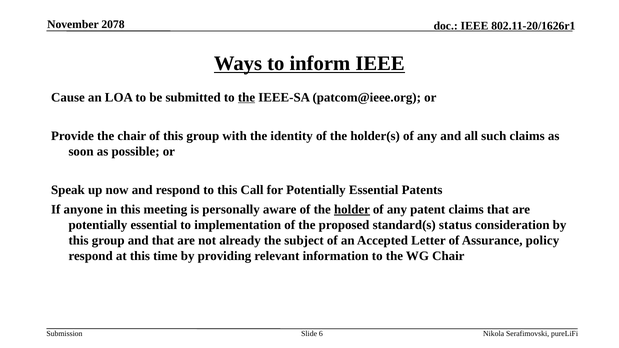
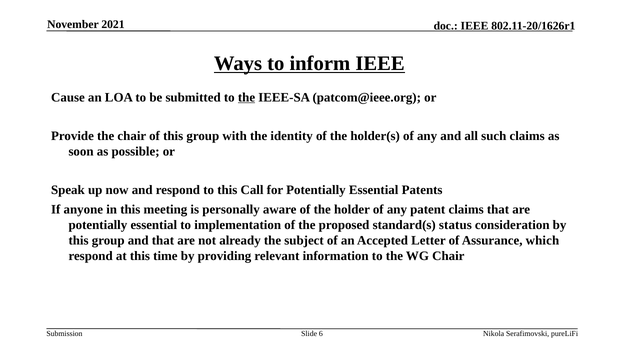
2078: 2078 -> 2021 (113, 25)
holder underline: present -> none (352, 210)
policy: policy -> which (542, 241)
